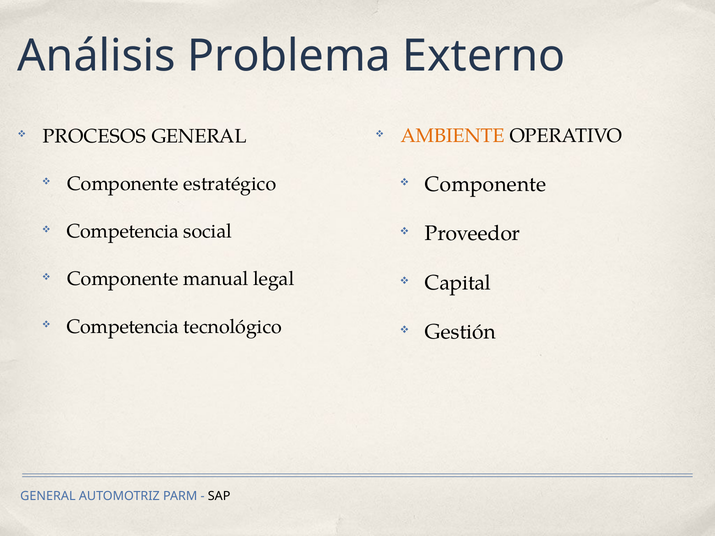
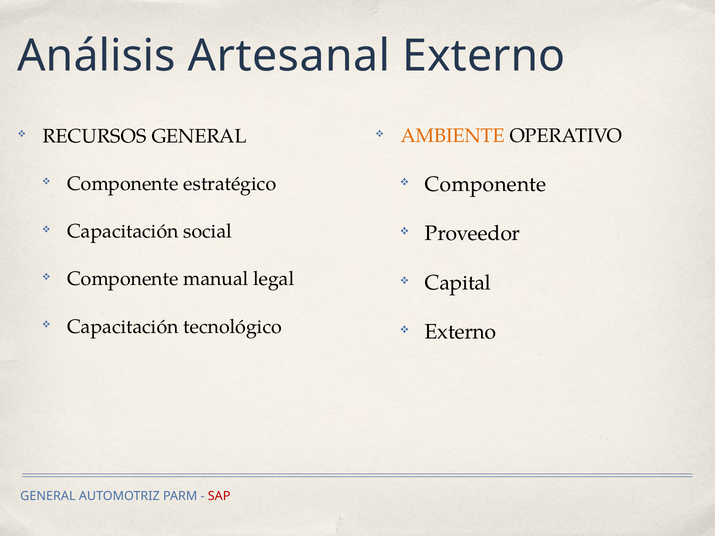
Problema: Problema -> Artesanal (289, 56)
PROCESOS: PROCESOS -> RECURSOS (95, 136)
Competencia: Competencia -> Capacitación (123, 231)
Competencia: Competencia -> Capacitación (123, 327)
Gestión: Gestión -> Externo (460, 332)
SAP colour: black -> red (219, 496)
